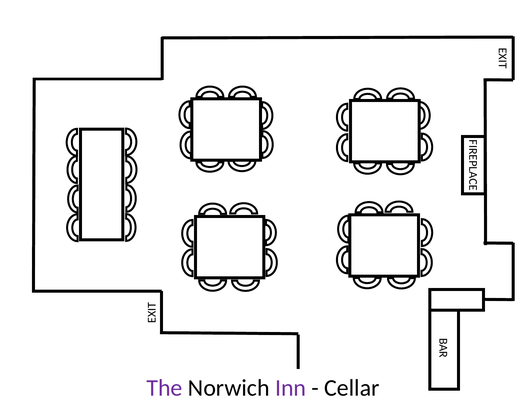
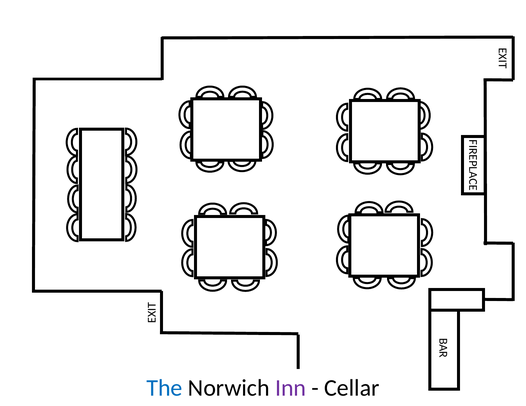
The colour: purple -> blue (165, 388)
